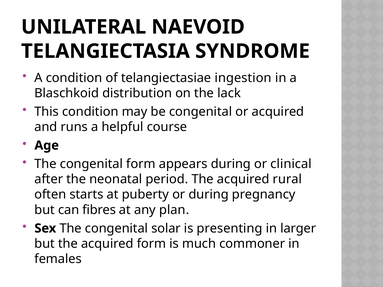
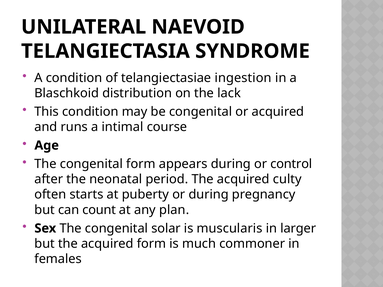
helpful: helpful -> intimal (122, 127)
clinical: clinical -> control (291, 164)
rural: rural -> culty (287, 179)
fibres: fibres -> count (99, 210)
presenting: presenting -> muscularis (230, 229)
